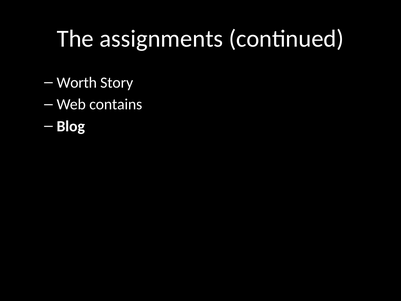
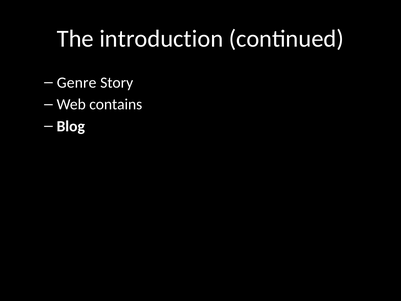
assignments: assignments -> introduction (161, 39)
Worth: Worth -> Genre (77, 83)
